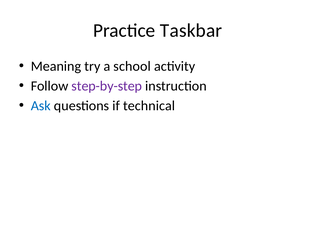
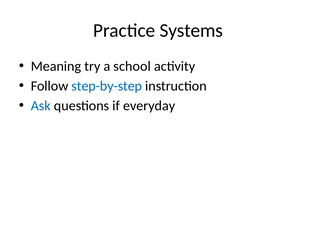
Taskbar: Taskbar -> Systems (191, 31)
step-by-step colour: purple -> blue (107, 86)
technical: technical -> everyday (149, 106)
